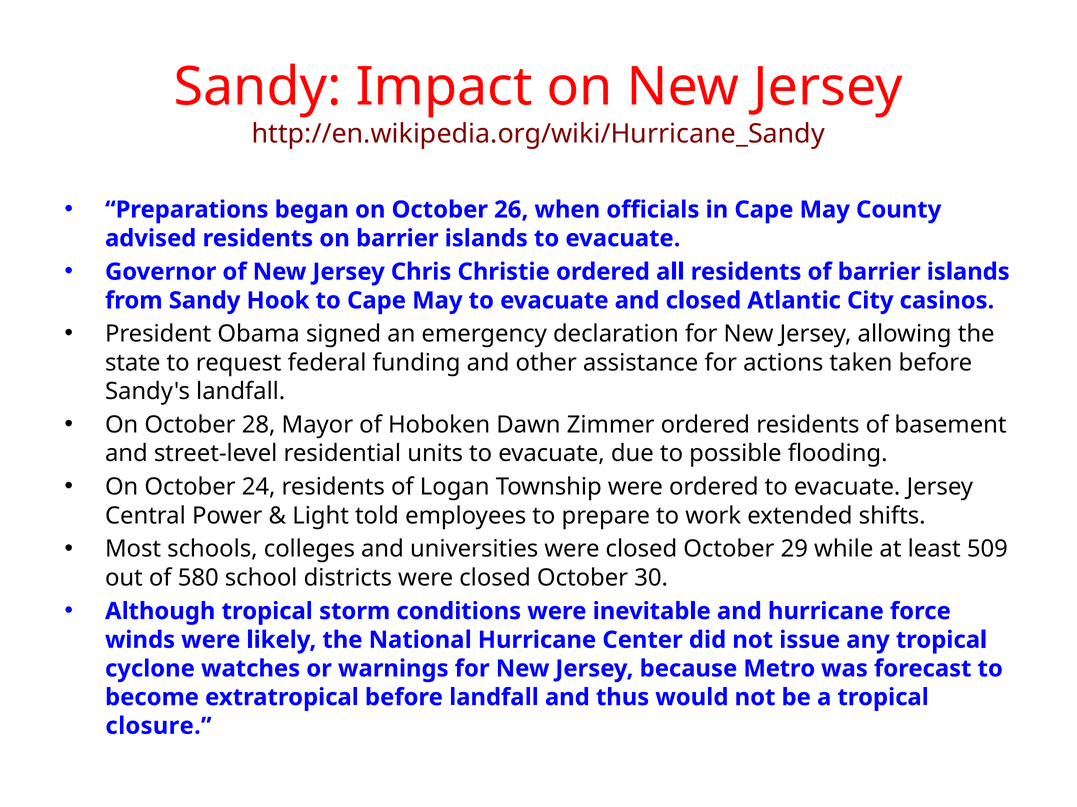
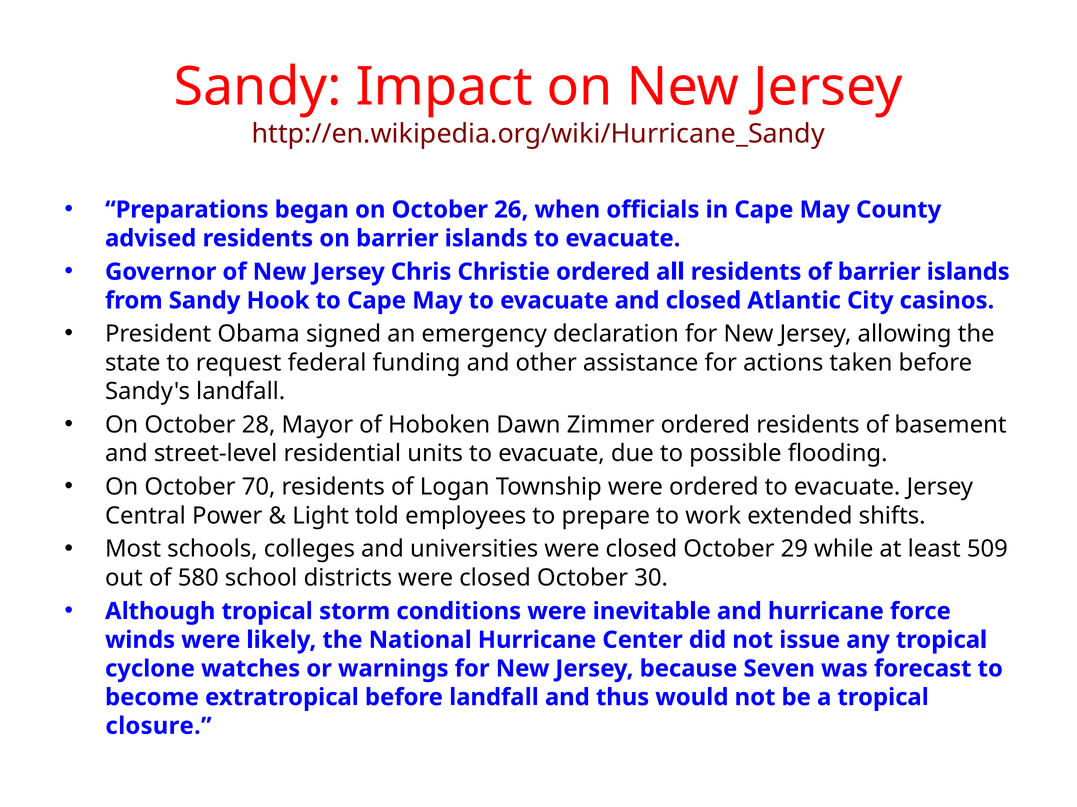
24: 24 -> 70 (259, 487)
Metro: Metro -> Seven (779, 669)
